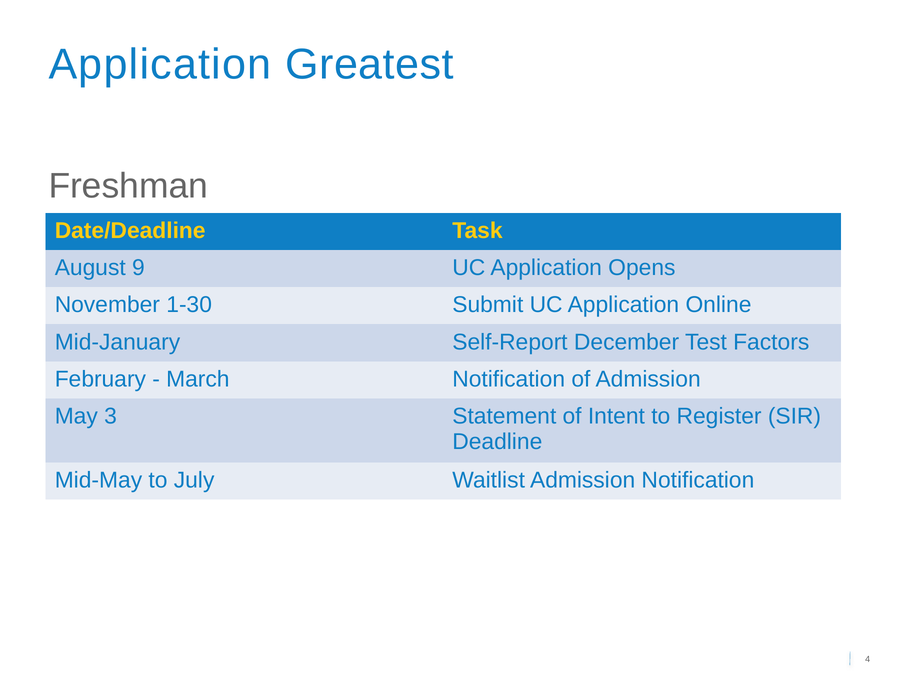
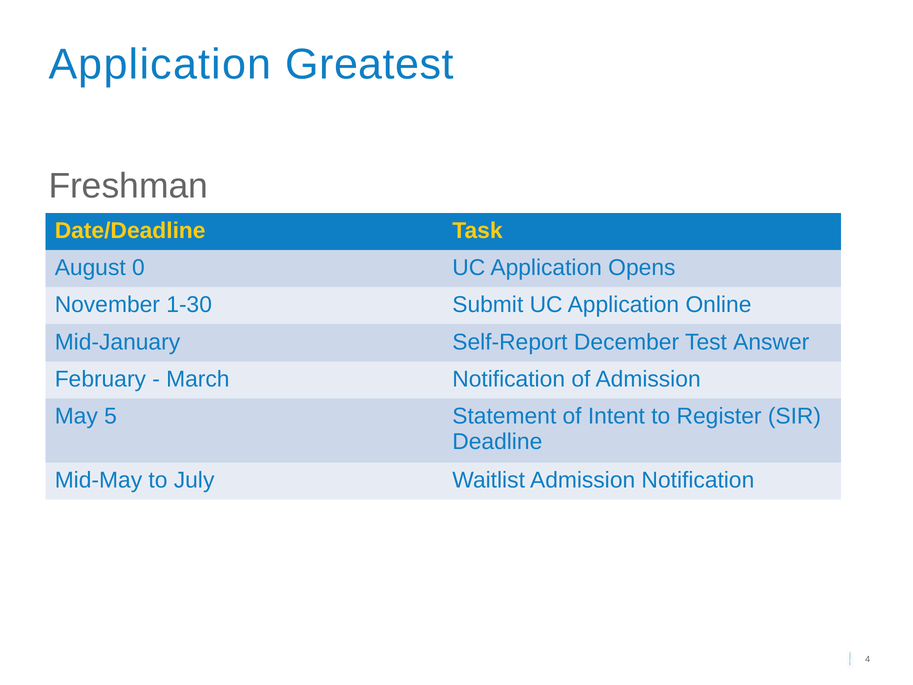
9: 9 -> 0 (138, 268)
Factors: Factors -> Answer (771, 342)
3: 3 -> 5 (111, 416)
